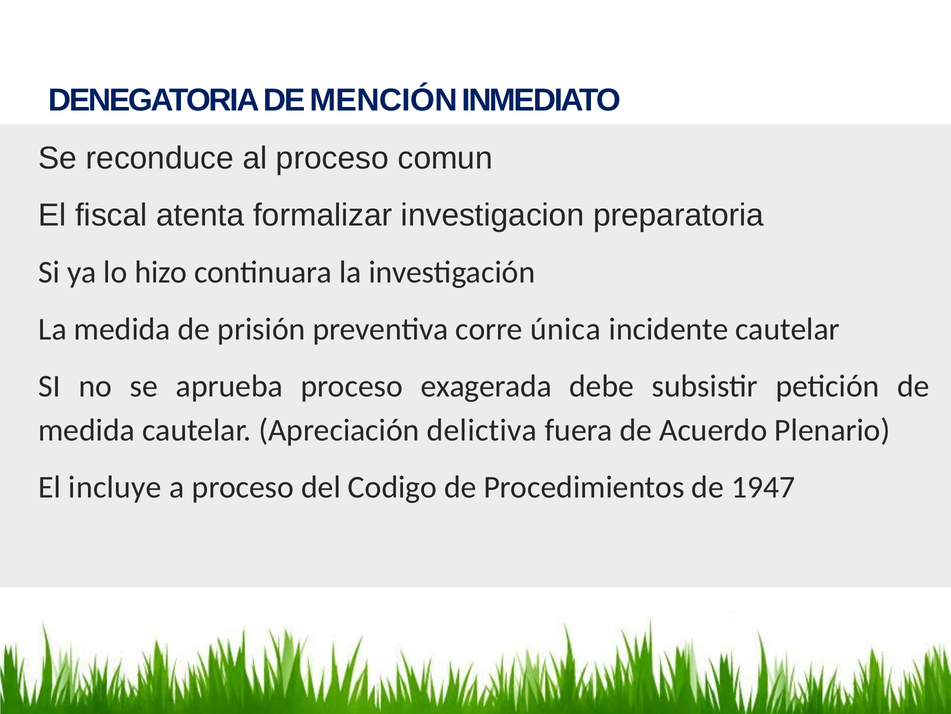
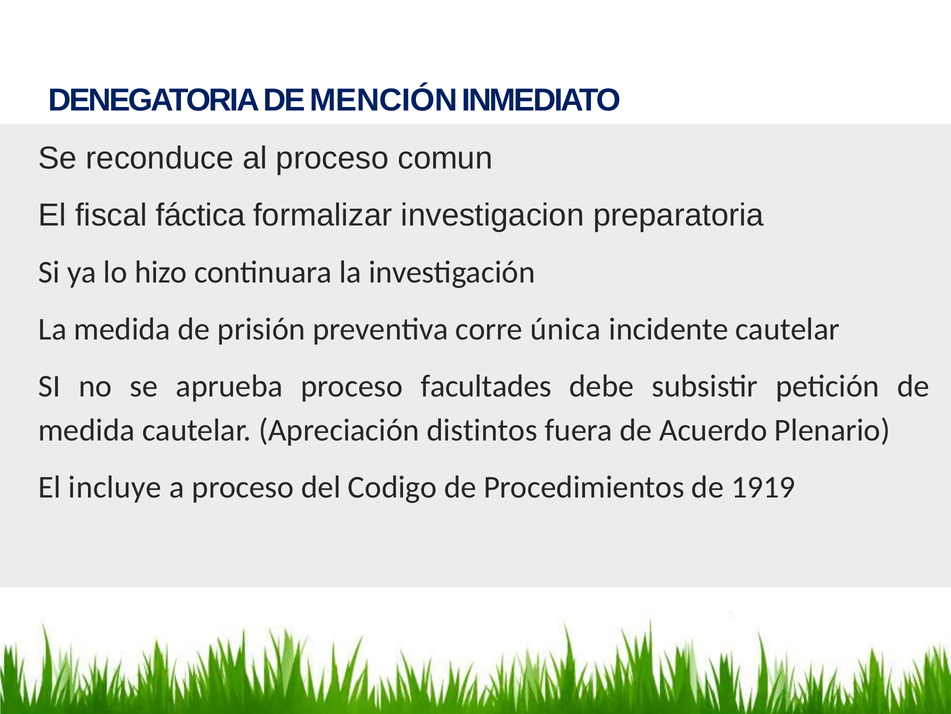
atenta: atenta -> fáctica (200, 215)
exagerada: exagerada -> facultades (486, 386)
delictiva: delictiva -> distintos (482, 430)
1947: 1947 -> 1919 (763, 487)
